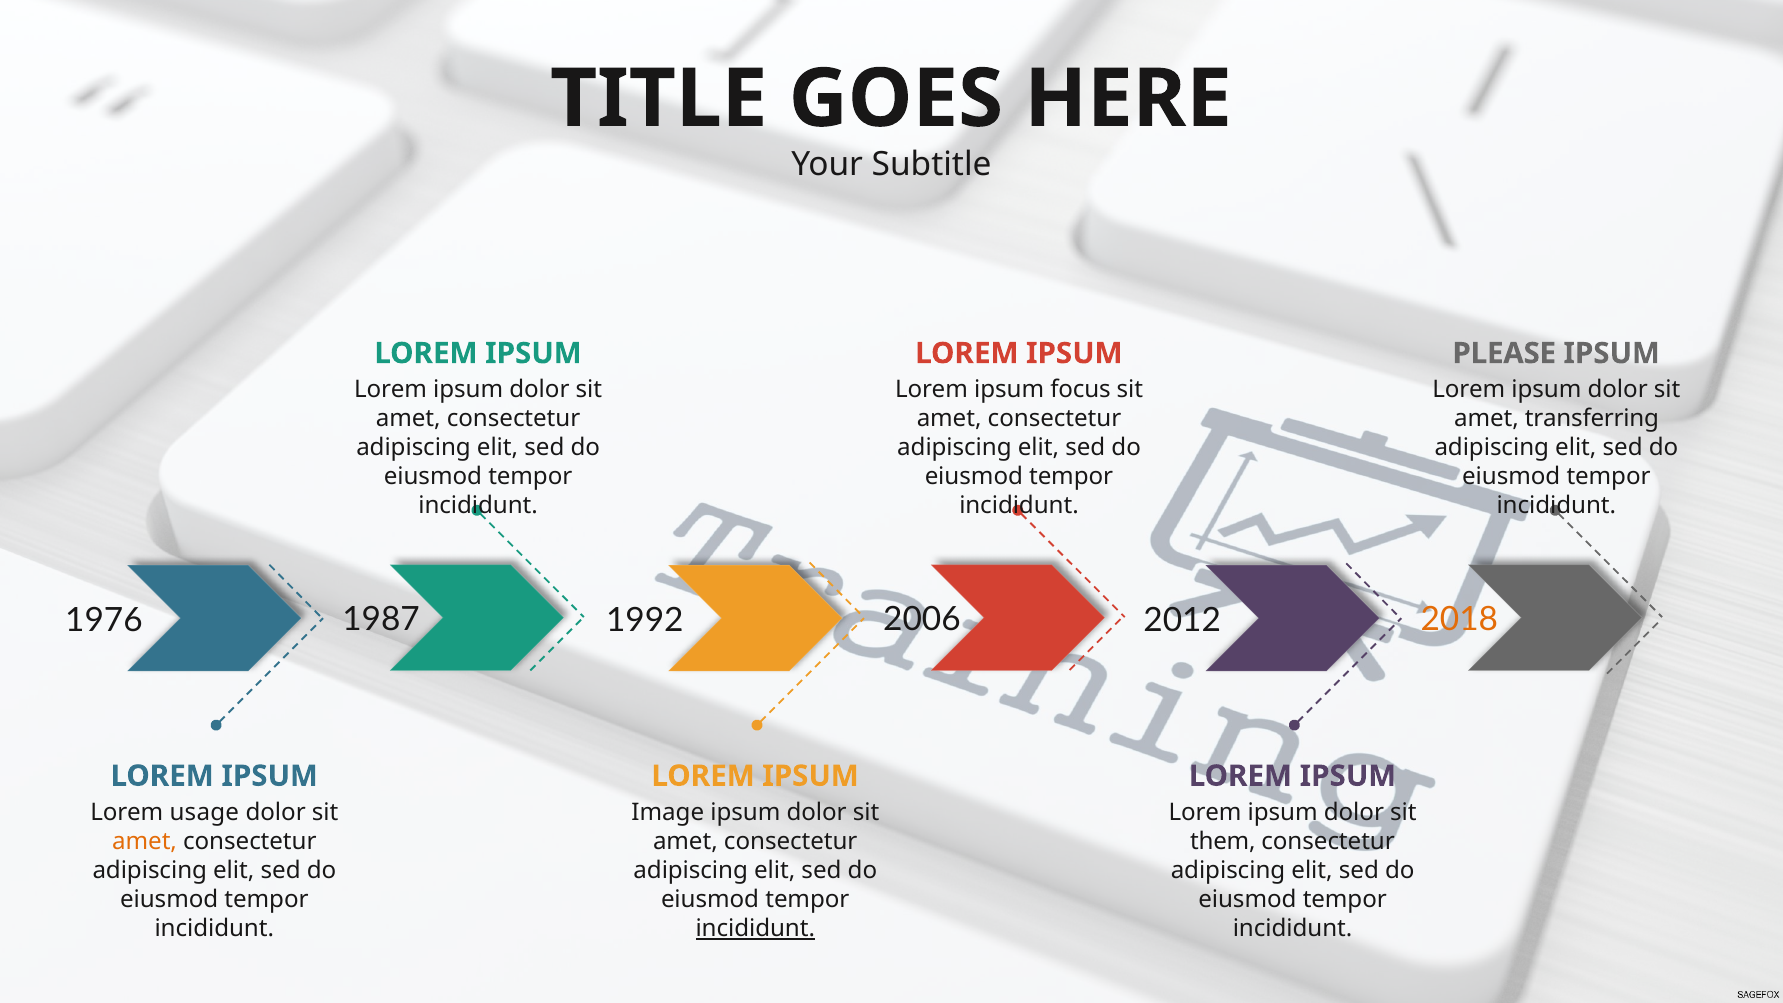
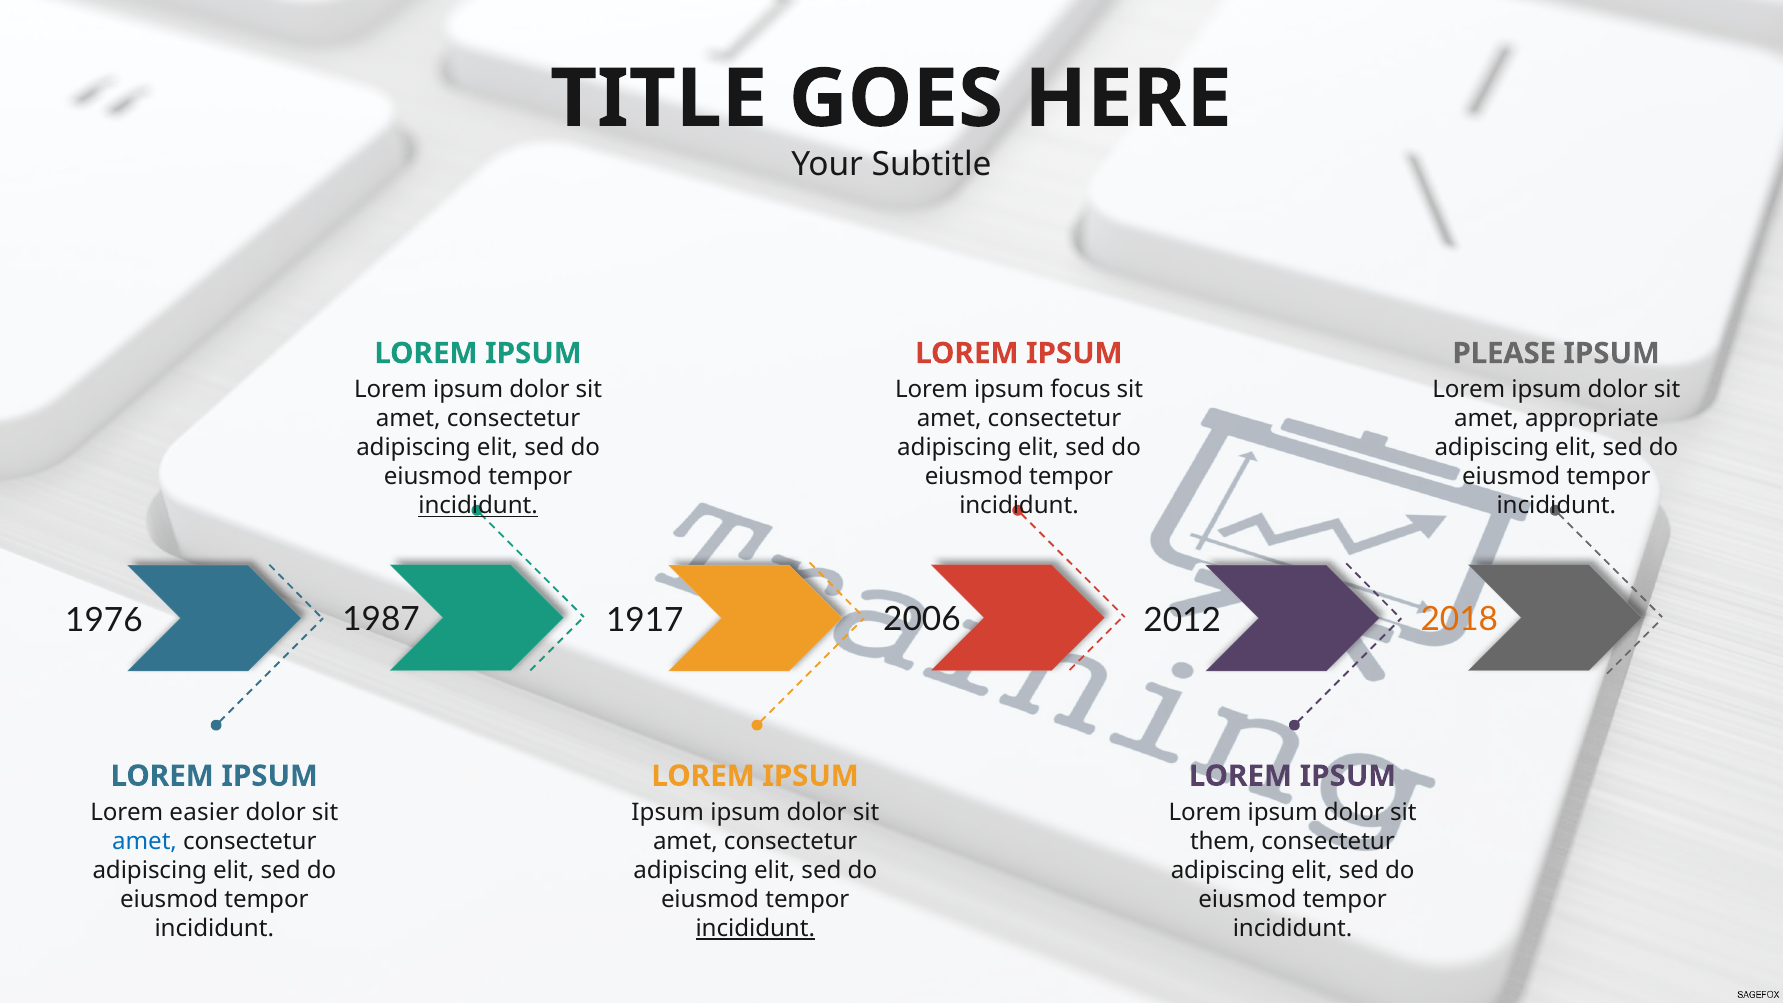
transferring: transferring -> appropriate (1592, 419)
incididunt underline: none -> present (478, 506)
1992: 1992 -> 1917 (645, 620)
usage: usage -> easier (204, 812)
Image: Image -> Ipsum (668, 812)
amet colour: orange -> blue (145, 841)
